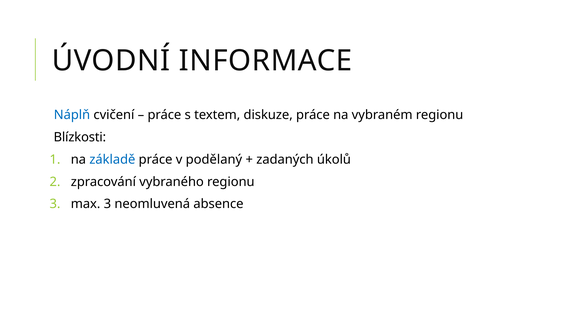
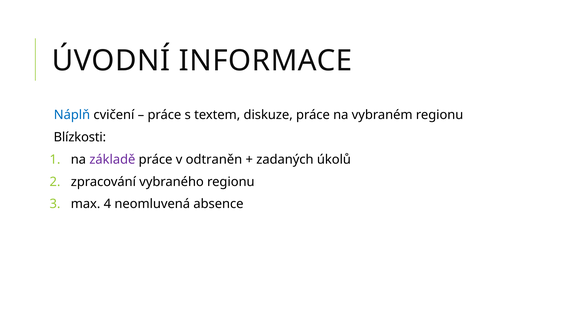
základě colour: blue -> purple (112, 159)
podělaný: podělaný -> odtraněn (214, 159)
max 3: 3 -> 4 (107, 204)
